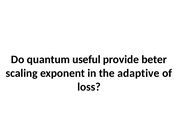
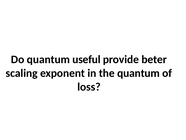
the adaptive: adaptive -> quantum (138, 73)
